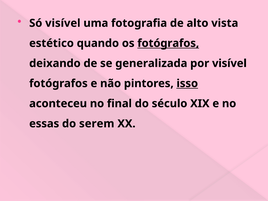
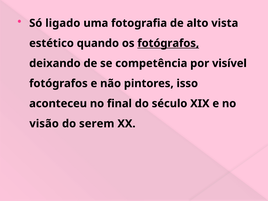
Só visível: visível -> ligado (63, 23)
generalizada: generalizada -> competência (151, 63)
isso underline: present -> none (187, 83)
essas: essas -> visão (44, 124)
